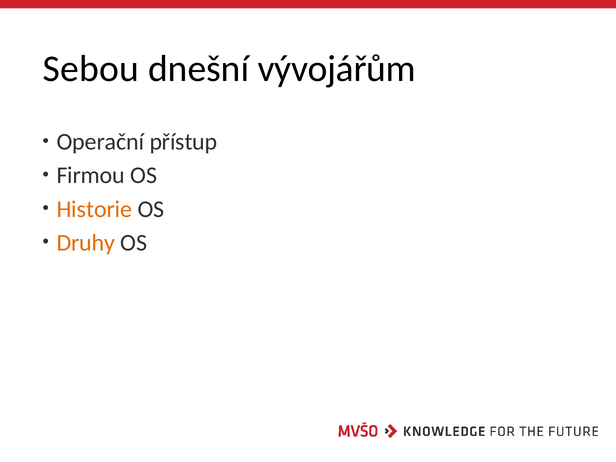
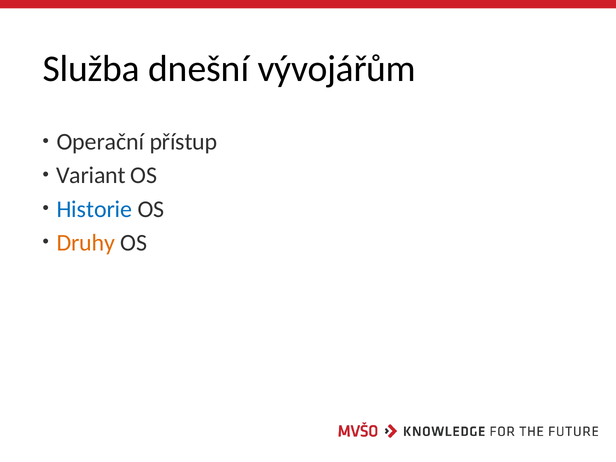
Sebou: Sebou -> Služba (91, 69)
Firmou: Firmou -> Variant (91, 176)
Historie colour: orange -> blue (94, 209)
